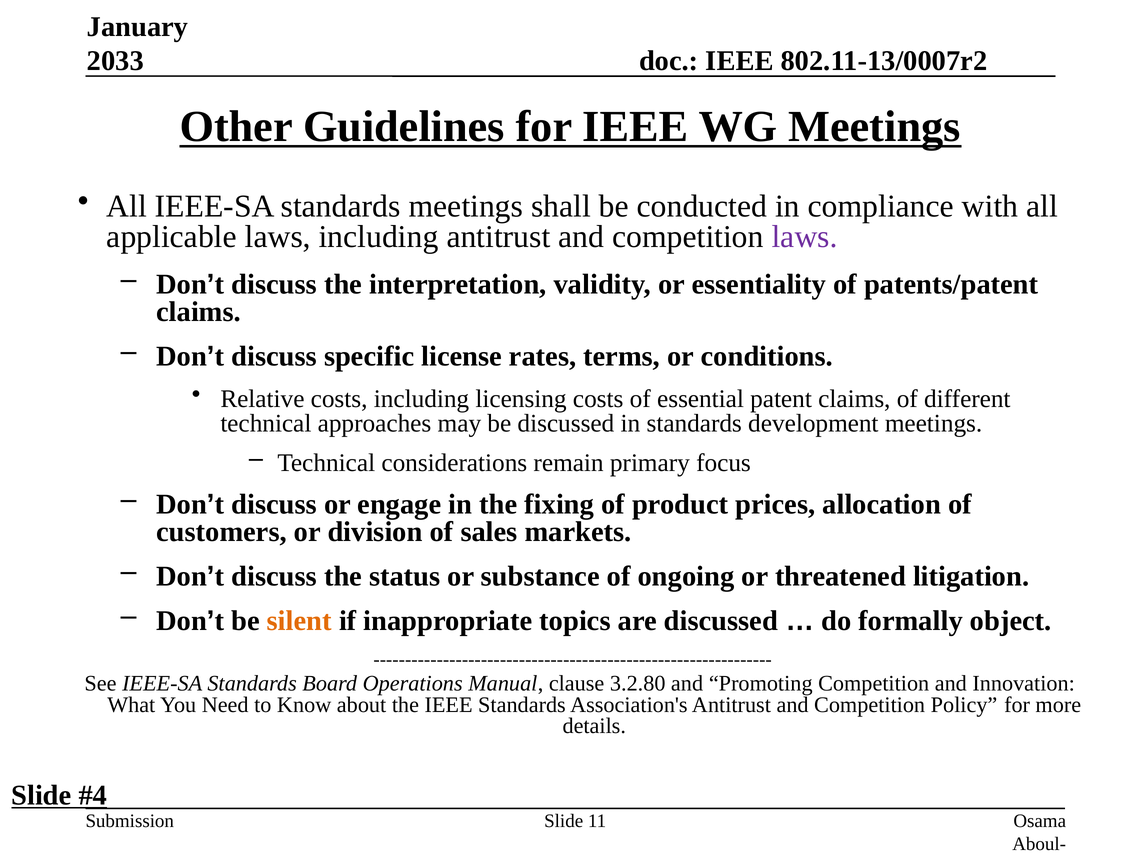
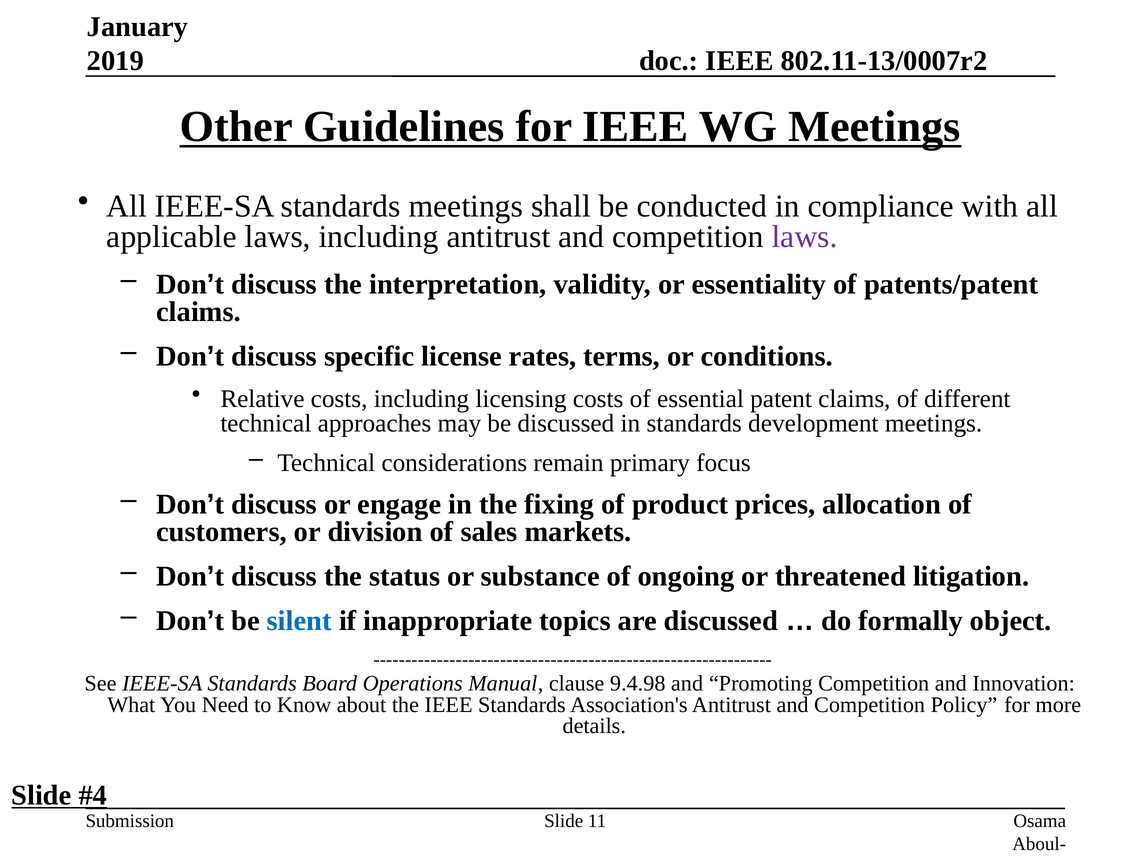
2033: 2033 -> 2019 (115, 61)
silent colour: orange -> blue (299, 621)
3.2.80: 3.2.80 -> 9.4.98 (638, 683)
